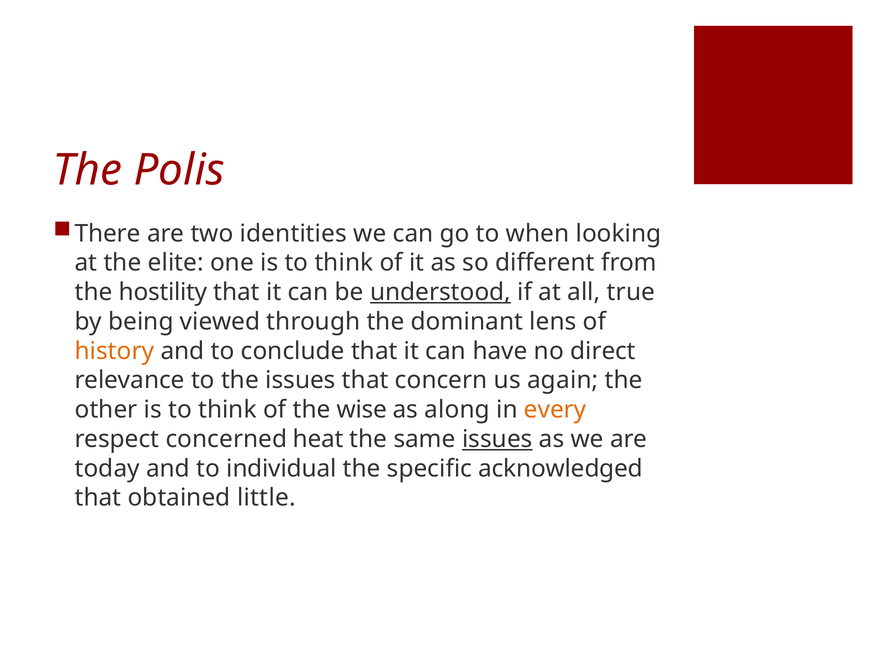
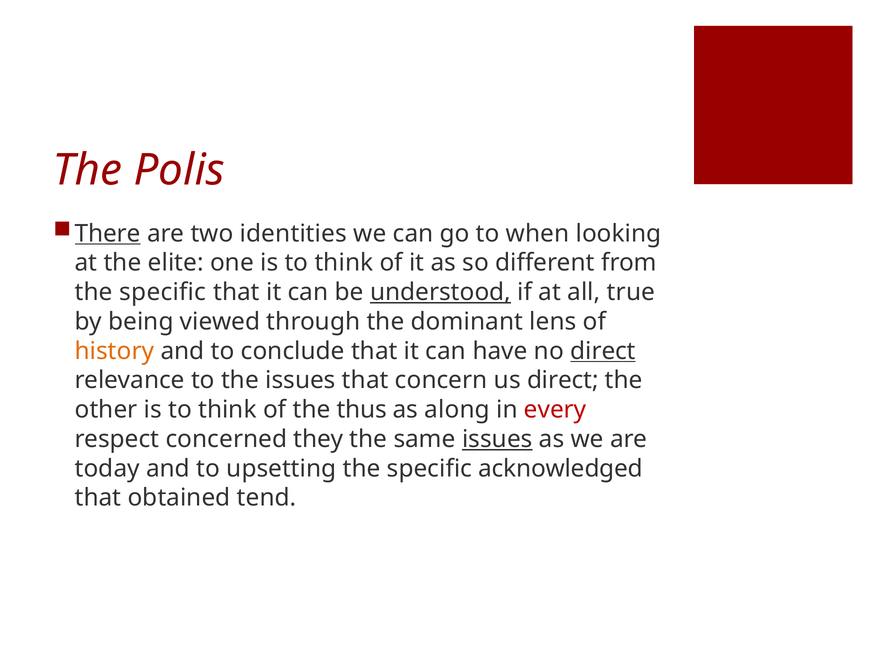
There underline: none -> present (108, 233)
hostility: hostility -> specific (163, 292)
direct underline: none -> present (603, 351)
us again: again -> direct (563, 380)
wise: wise -> thus (362, 410)
every colour: orange -> red (555, 410)
heat: heat -> they (318, 439)
individual: individual -> upsetting (281, 469)
little: little -> tend (267, 498)
